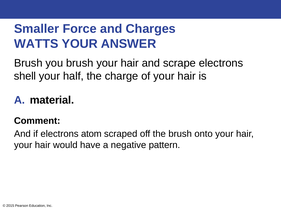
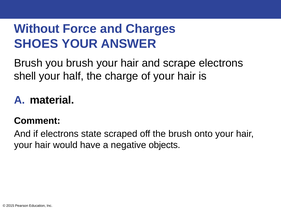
Smaller: Smaller -> Without (37, 29)
WATTS: WATTS -> SHOES (36, 44)
atom: atom -> state (91, 134)
pattern: pattern -> objects (164, 145)
